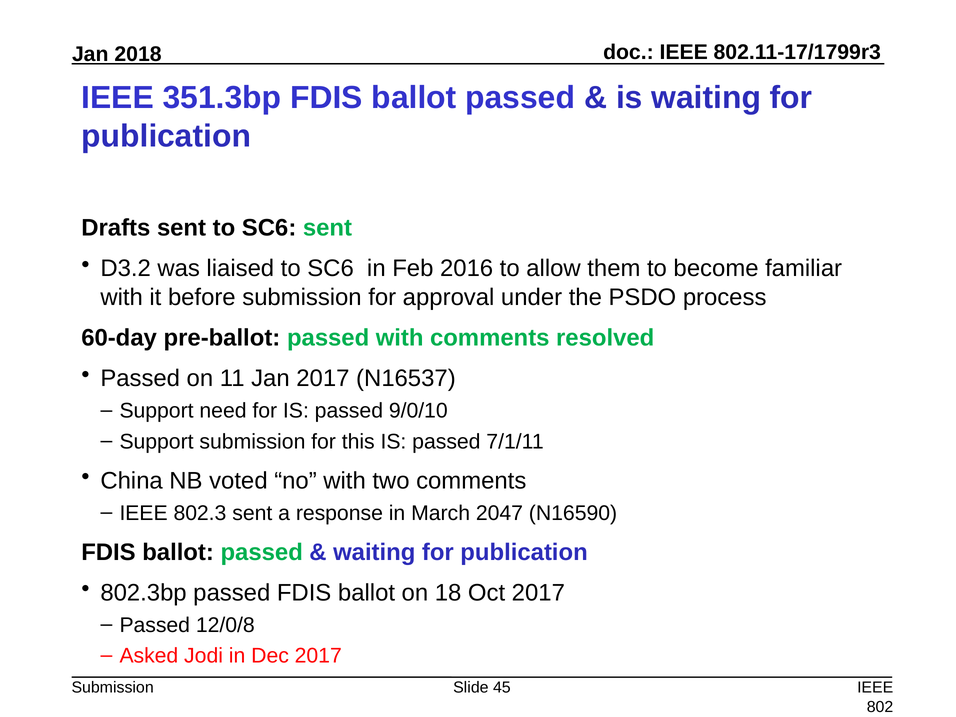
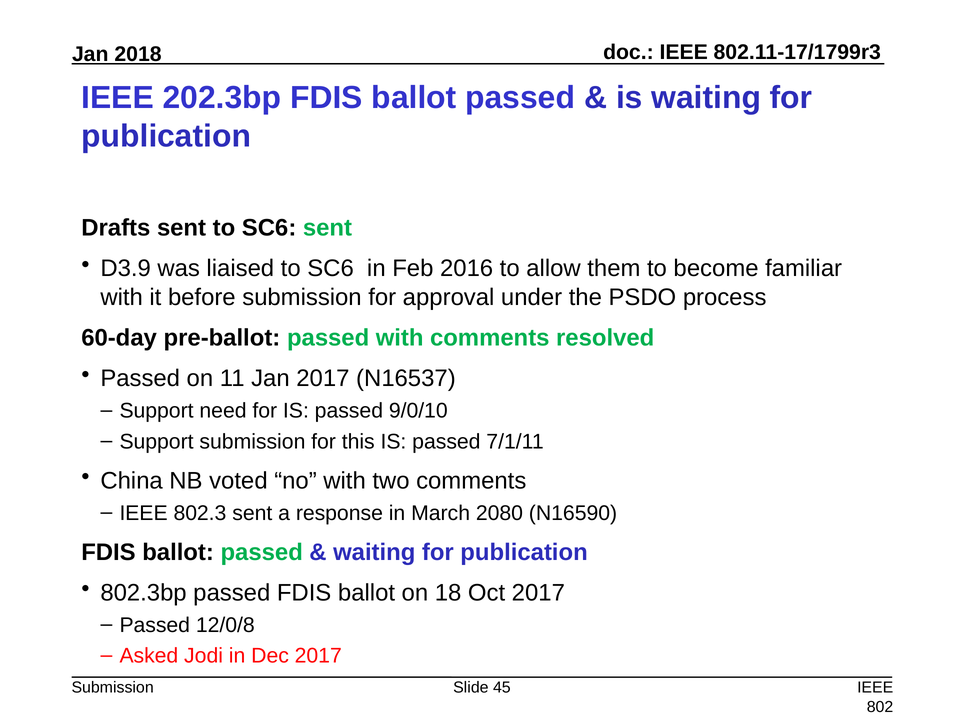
351.3bp: 351.3bp -> 202.3bp (222, 98)
D3.2: D3.2 -> D3.9 (126, 269)
2047: 2047 -> 2080 (499, 513)
